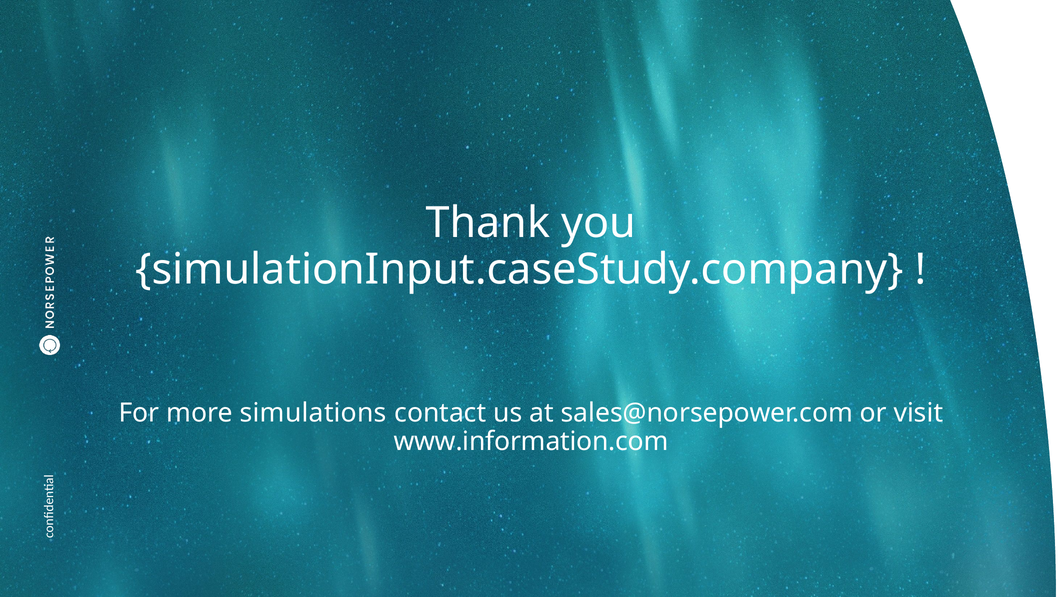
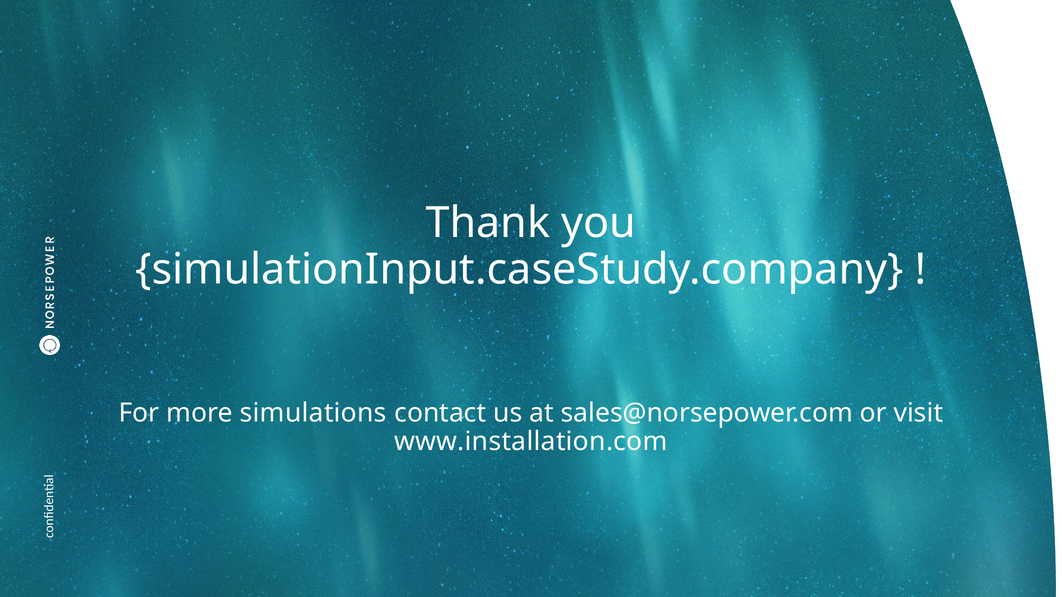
www.information.com: www.information.com -> www.installation.com (531, 442)
